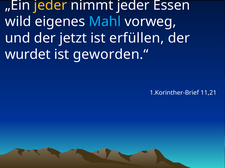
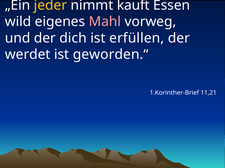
nimmt jeder: jeder -> kauft (133, 5)
Mahl colour: light blue -> pink (105, 22)
jetzt: jetzt -> dich (73, 38)
wurdet: wurdet -> werdet (28, 55)
